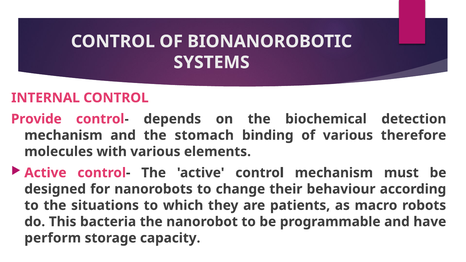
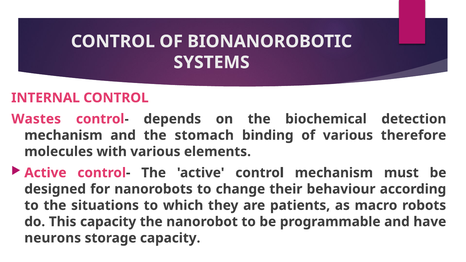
Provide: Provide -> Wastes (36, 119)
This bacteria: bacteria -> capacity (108, 222)
perform: perform -> neurons (53, 238)
